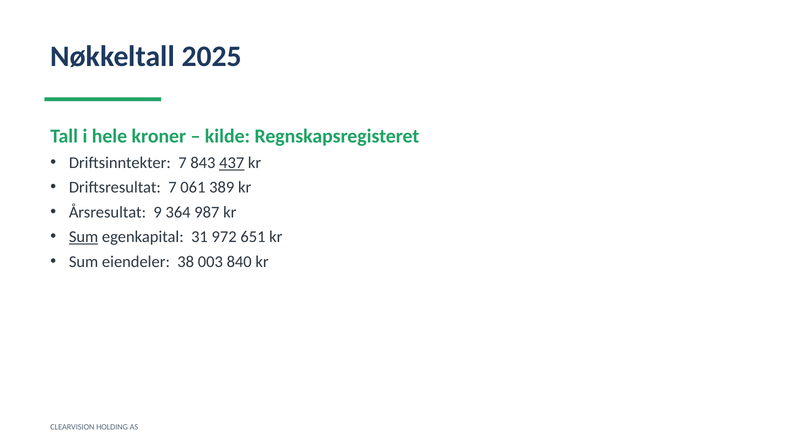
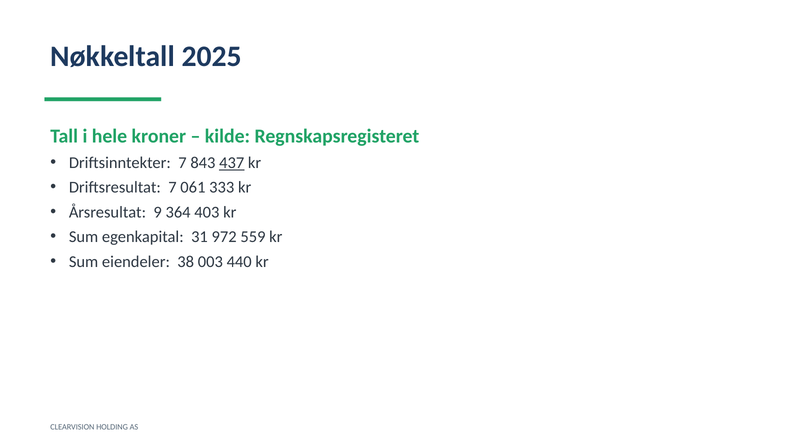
389: 389 -> 333 (222, 187)
987: 987 -> 403 (207, 212)
Sum underline: present -> none (84, 237)
651: 651 -> 559 (253, 237)
840: 840 -> 440 (239, 262)
